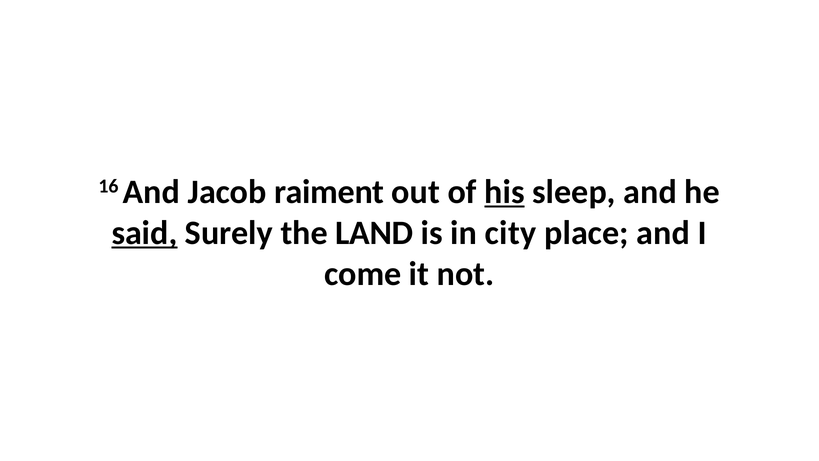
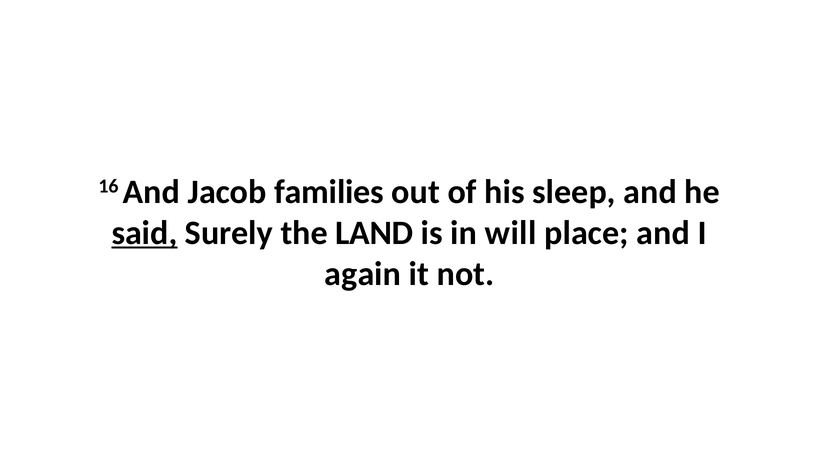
raiment: raiment -> families (329, 192)
his underline: present -> none (504, 192)
city: city -> will (511, 233)
come: come -> again (363, 274)
